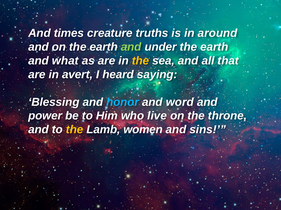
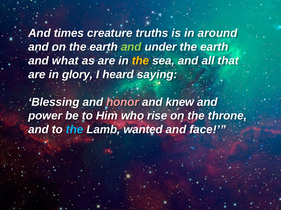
avert: avert -> glory (78, 75)
honor colour: light blue -> pink (123, 102)
word: word -> knew (180, 102)
live: live -> rise (157, 116)
the colour: yellow -> light blue (75, 130)
women: women -> wanted (143, 130)
sins: sins -> face (208, 130)
